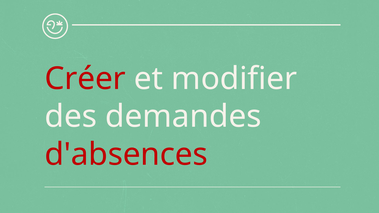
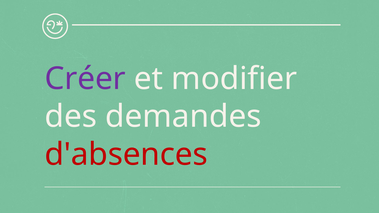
Créer colour: red -> purple (85, 79)
